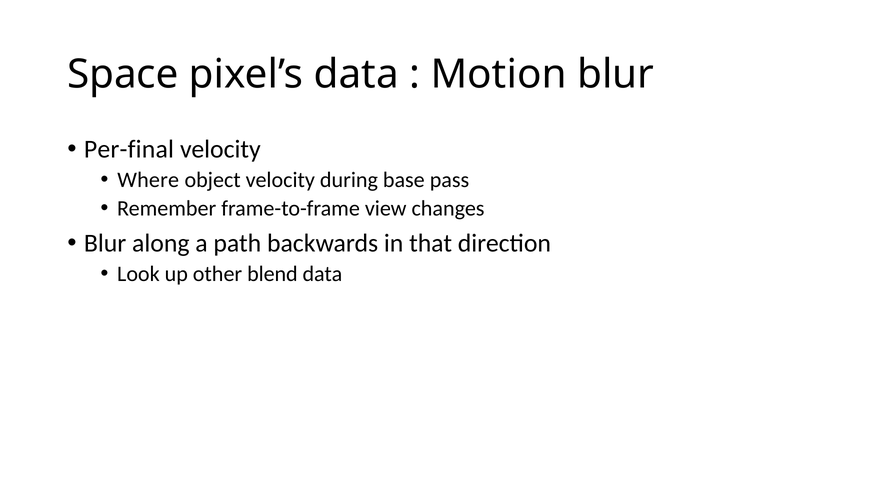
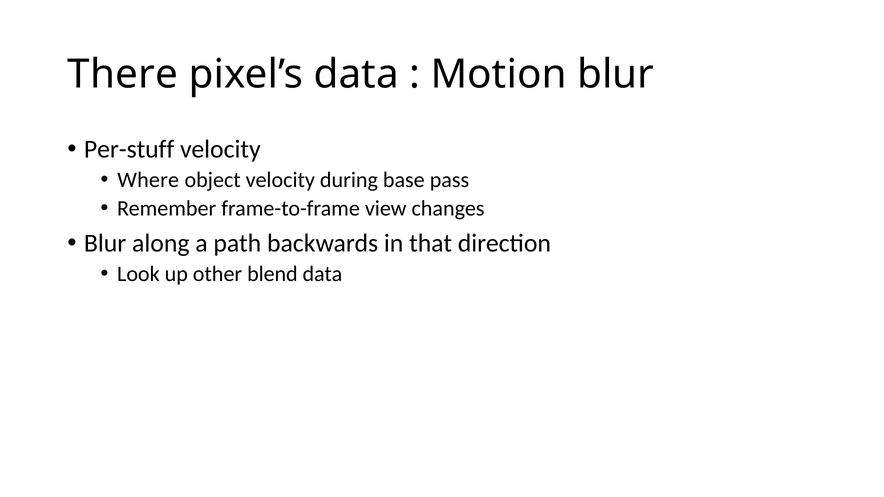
Space: Space -> There (123, 74)
Per-final: Per-final -> Per-stuff (129, 149)
